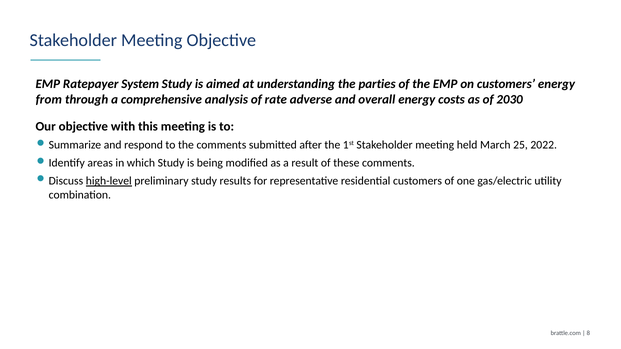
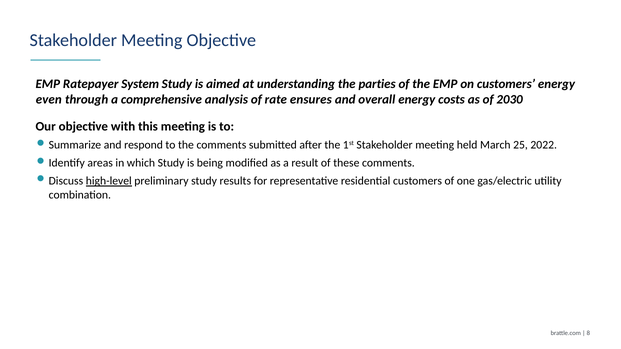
from: from -> even (49, 99)
adverse: adverse -> ensures (311, 99)
